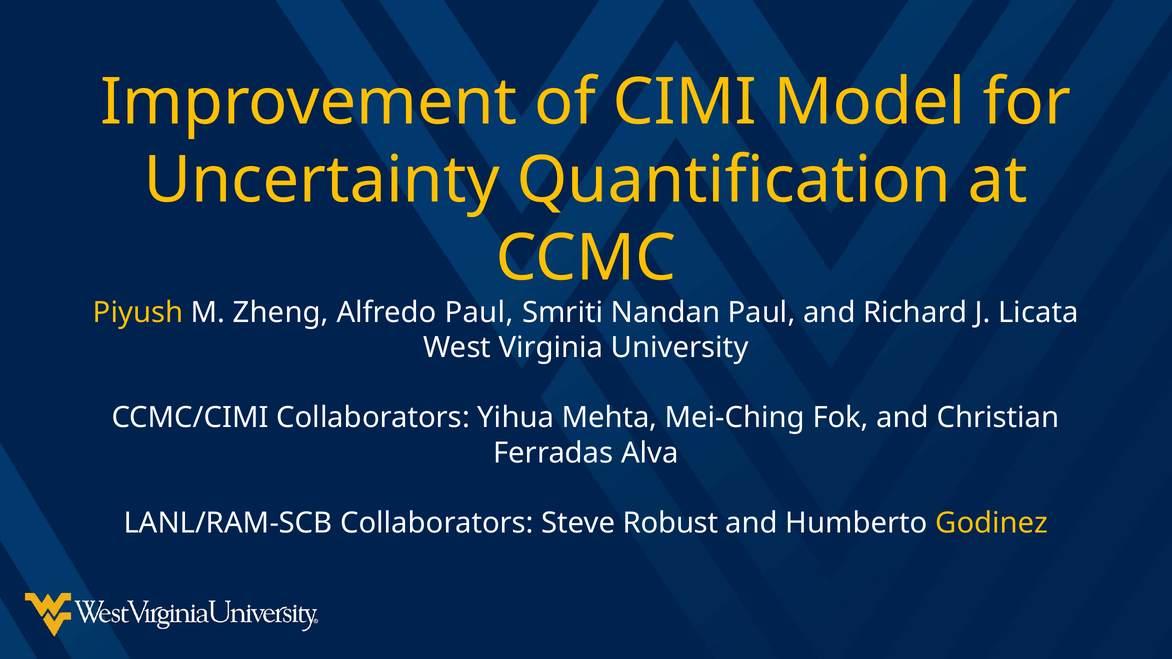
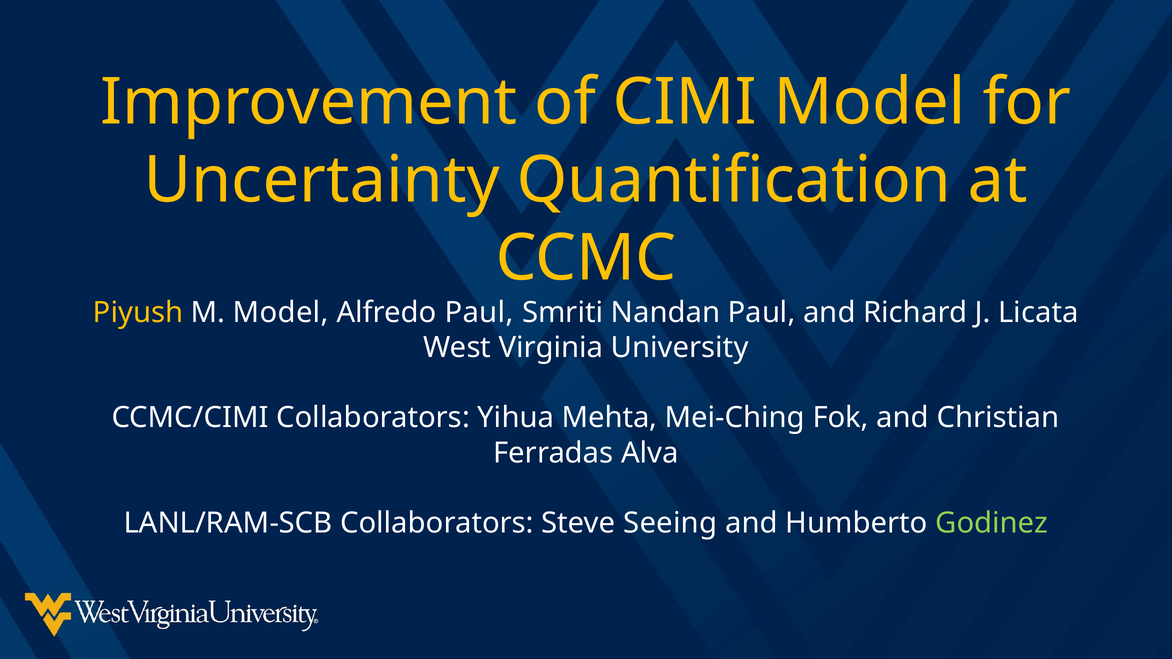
M Zheng: Zheng -> Model (281, 312)
Robust: Robust -> Seeing (670, 523)
Godinez colour: yellow -> light green (992, 523)
